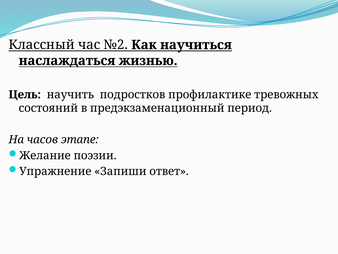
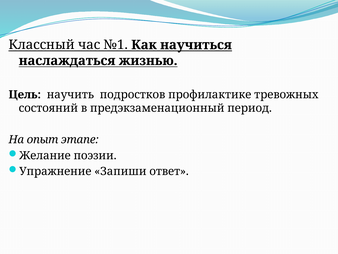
№2: №2 -> №1 (116, 45)
часов: часов -> опыт (43, 139)
